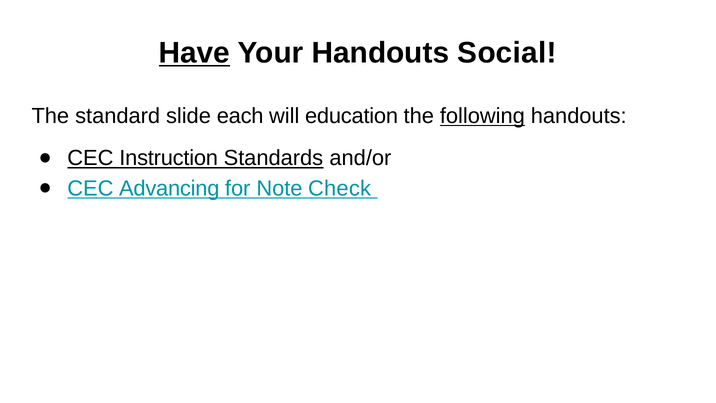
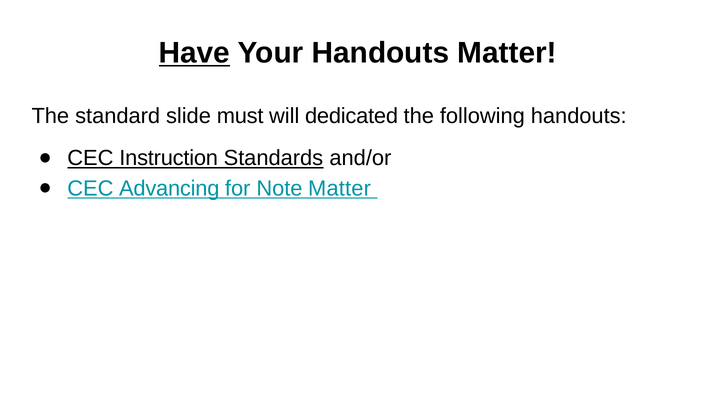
Handouts Social: Social -> Matter (507, 53)
each: each -> must (240, 116)
education: education -> dedicated (352, 116)
following underline: present -> none (482, 116)
Note Check: Check -> Matter (340, 188)
